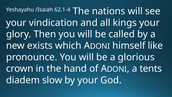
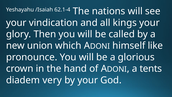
exists: exists -> union (40, 46)
slow: slow -> very (52, 80)
